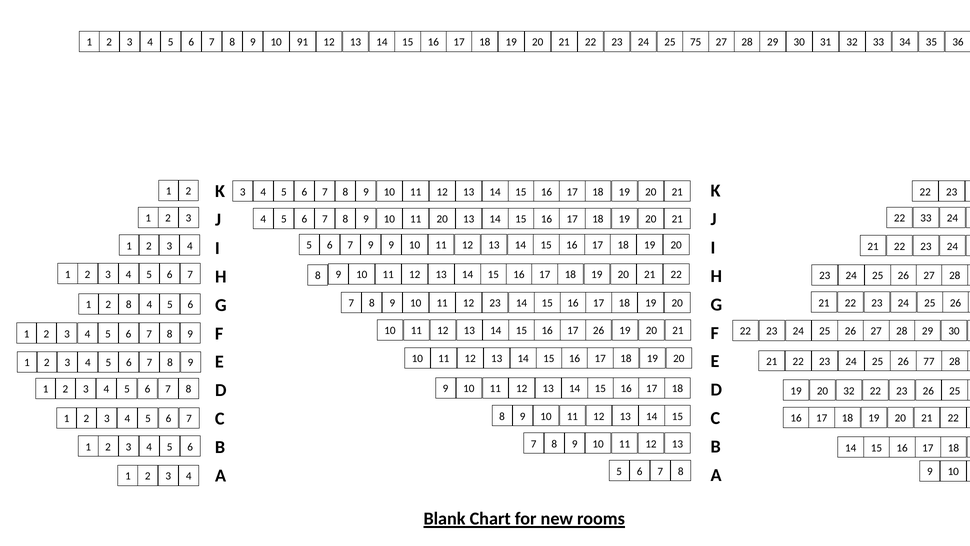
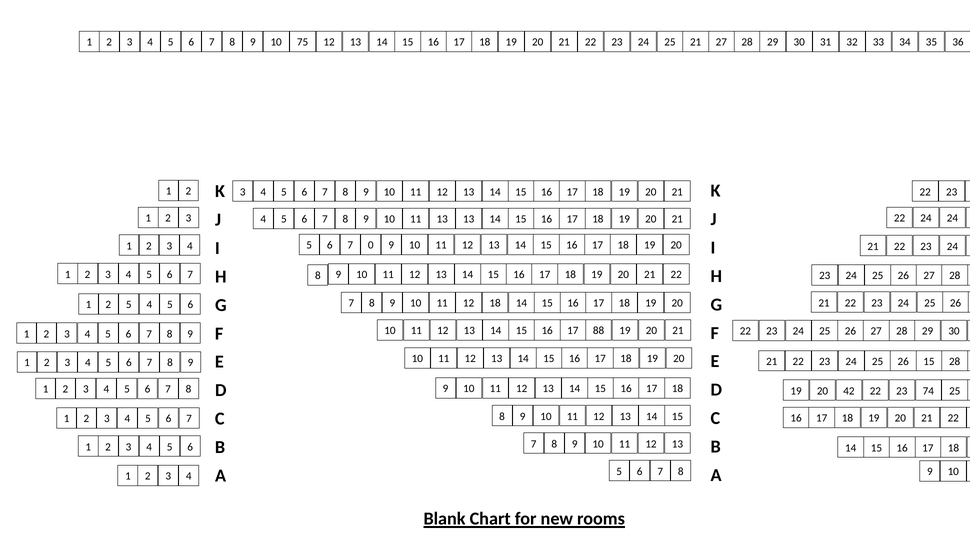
91: 91 -> 75 (303, 42)
25 75: 75 -> 21 (696, 42)
22 33: 33 -> 24 (926, 218)
11 20: 20 -> 13 (442, 219)
7 9: 9 -> 0 (371, 245)
12 23: 23 -> 18 (495, 303)
8: 8 -> 5 (129, 304)
17 26: 26 -> 88 (599, 330)
26 77: 77 -> 15 (929, 361)
20 32: 32 -> 42 (849, 391)
23 26: 26 -> 74 (928, 391)
